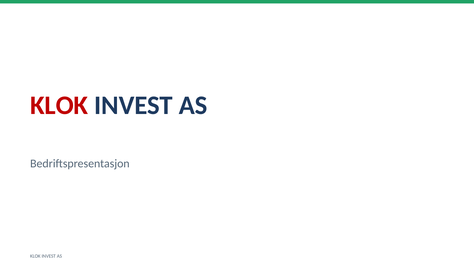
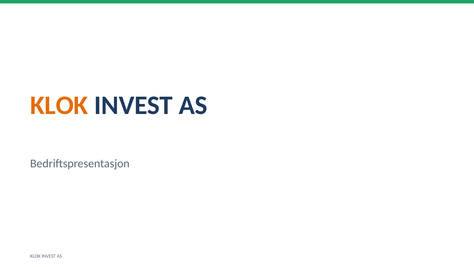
KLOK colour: red -> orange (59, 105)
